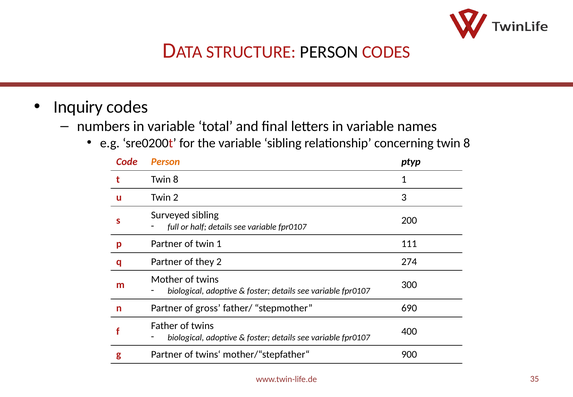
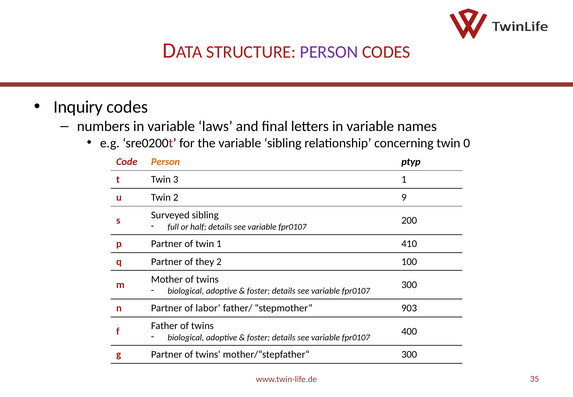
PERSON colour: black -> purple (329, 52)
total: total -> laws (215, 126)
concerning twin 8: 8 -> 0 (467, 143)
t Twin 8: 8 -> 3 (176, 179)
3: 3 -> 9 (404, 197)
111: 111 -> 410 (409, 244)
274: 274 -> 100 (409, 261)
gross: gross -> labor (208, 308)
690: 690 -> 903 (409, 308)
mother/“stepfather“ 900: 900 -> 300 (409, 354)
